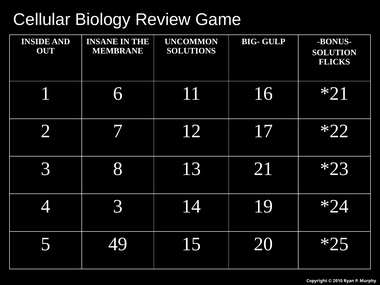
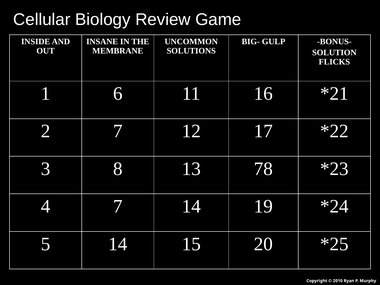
21: 21 -> 78 (263, 169)
4 3: 3 -> 7 (118, 206)
5 49: 49 -> 14 (118, 244)
